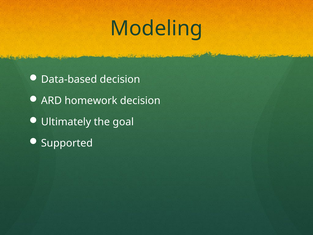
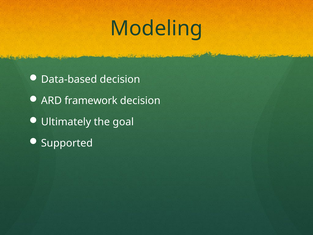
homework: homework -> framework (91, 101)
